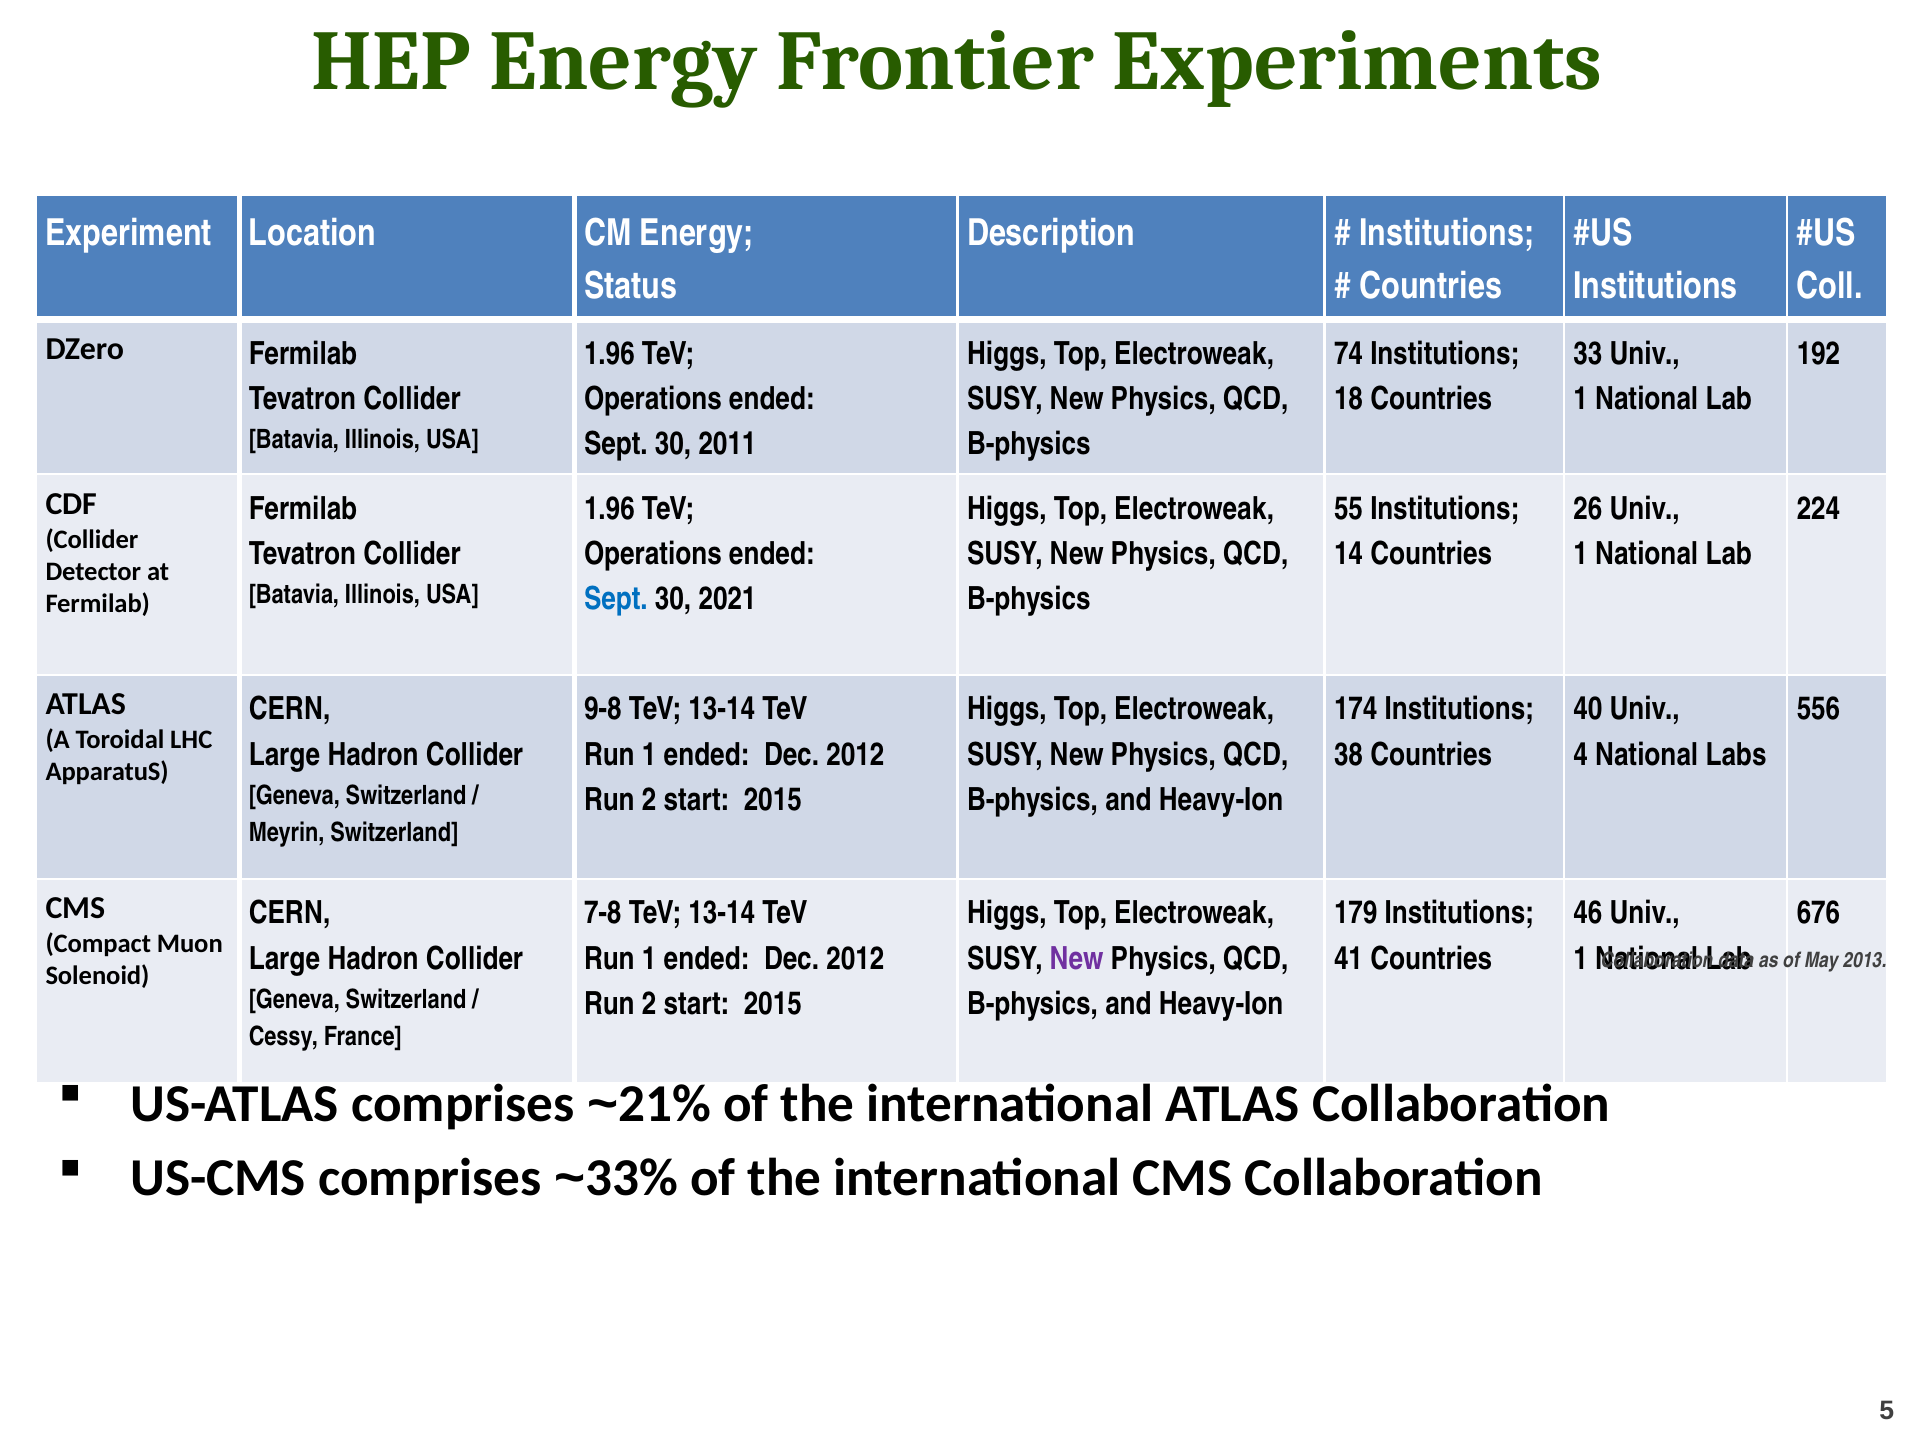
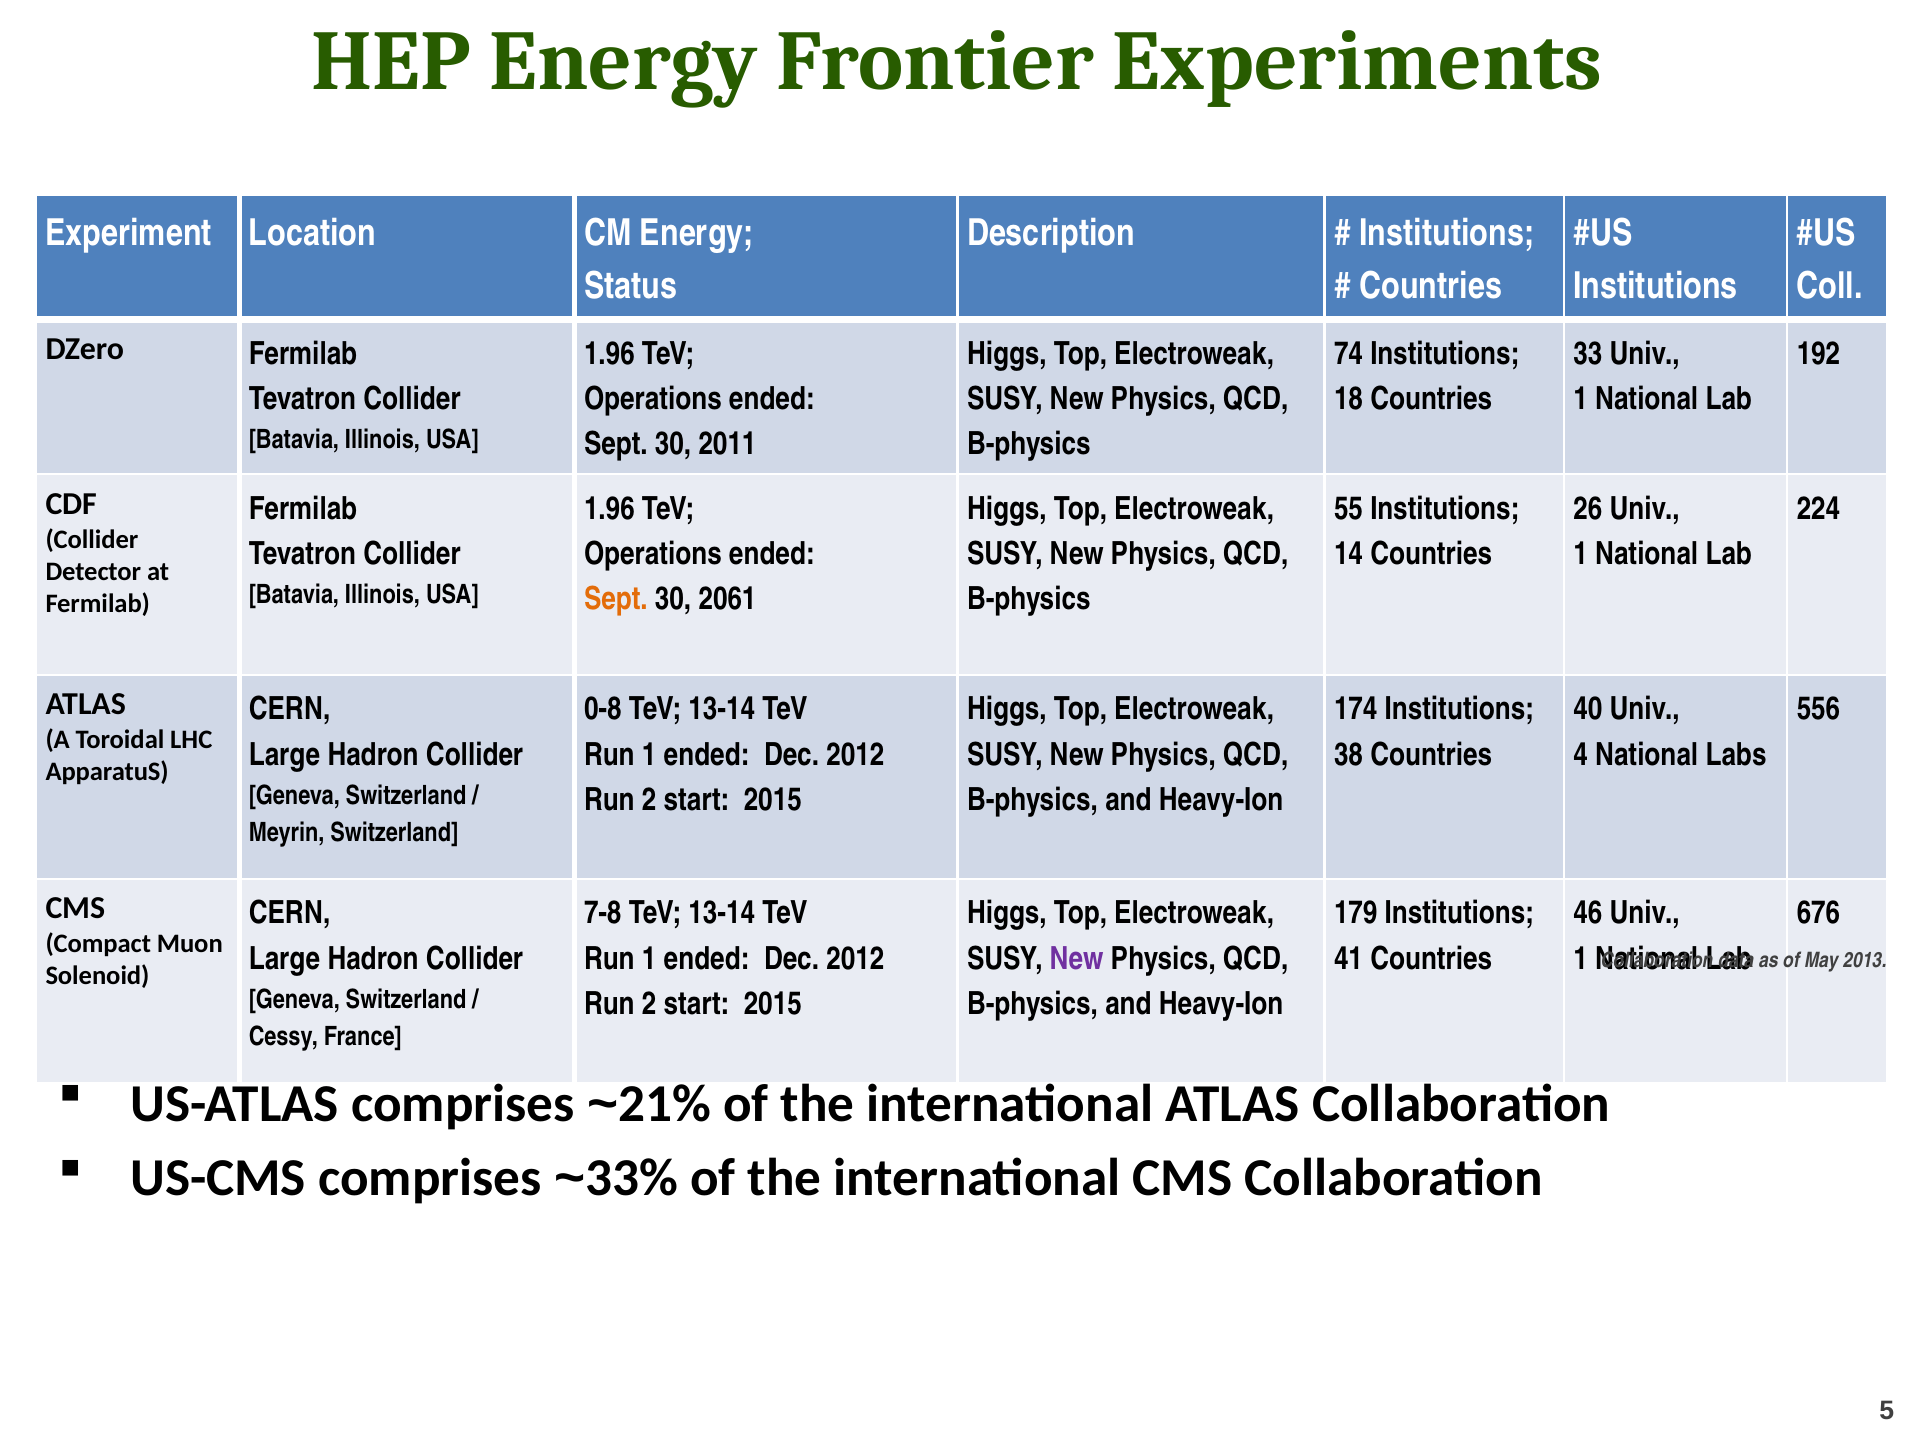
Sept colour: blue -> orange (616, 600)
2021: 2021 -> 2061 (728, 600)
9-8: 9-8 -> 0-8 (603, 709)
